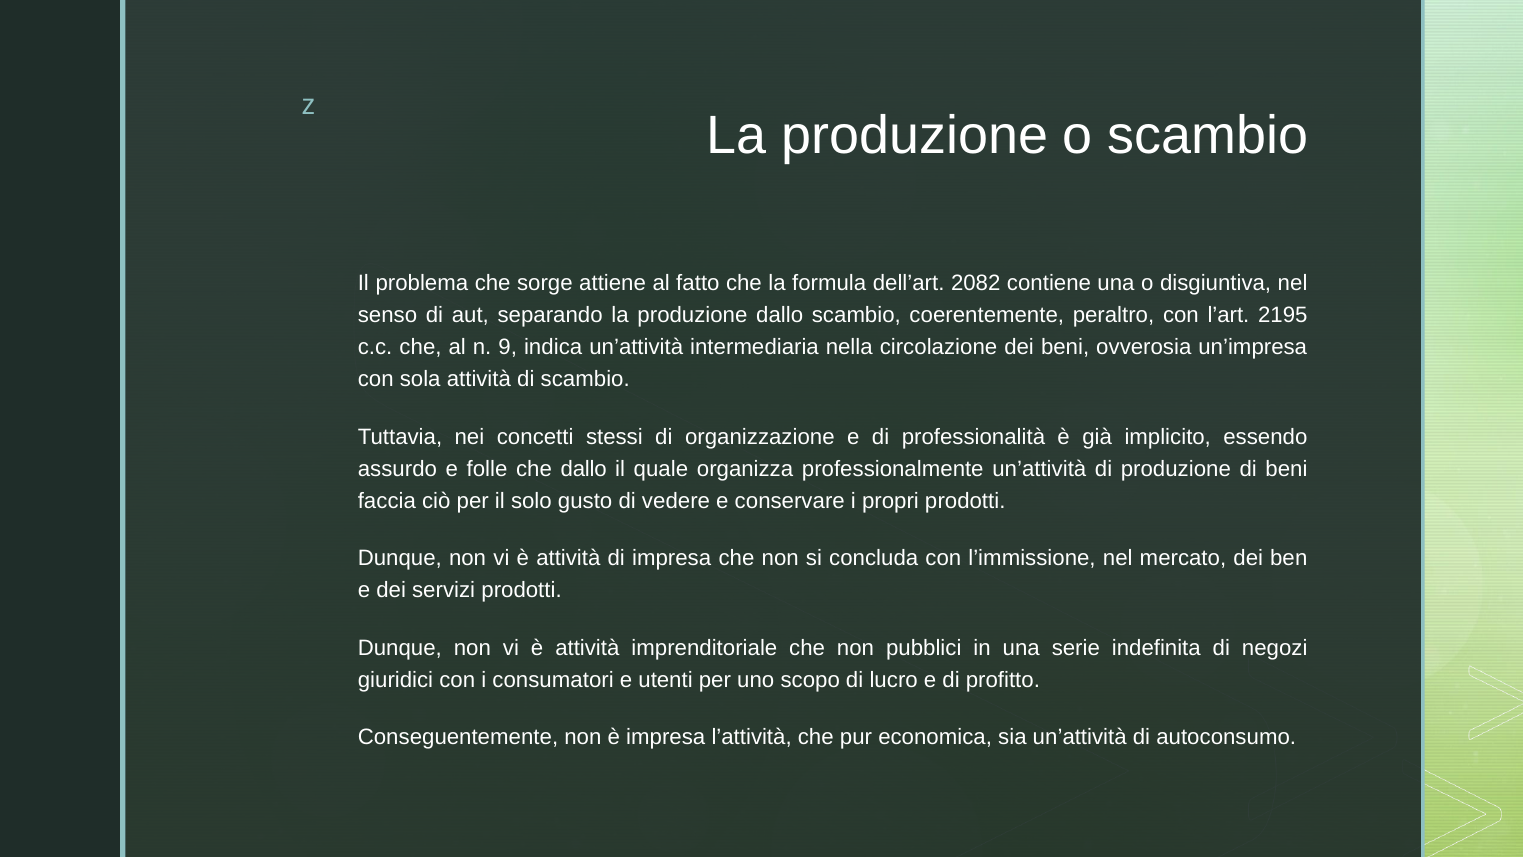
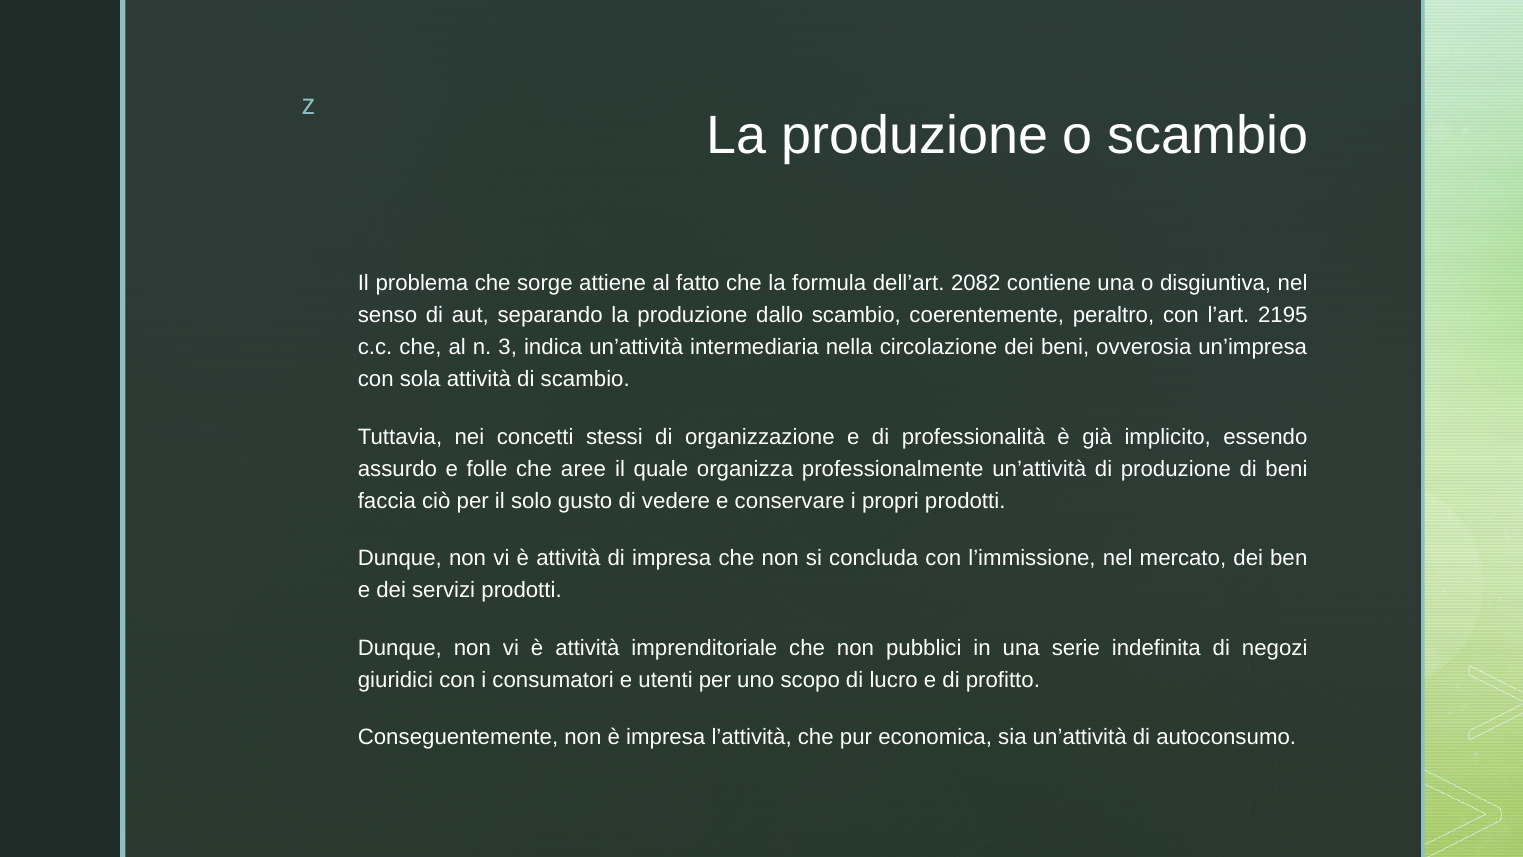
9: 9 -> 3 (508, 347)
che dallo: dallo -> aree (583, 469)
